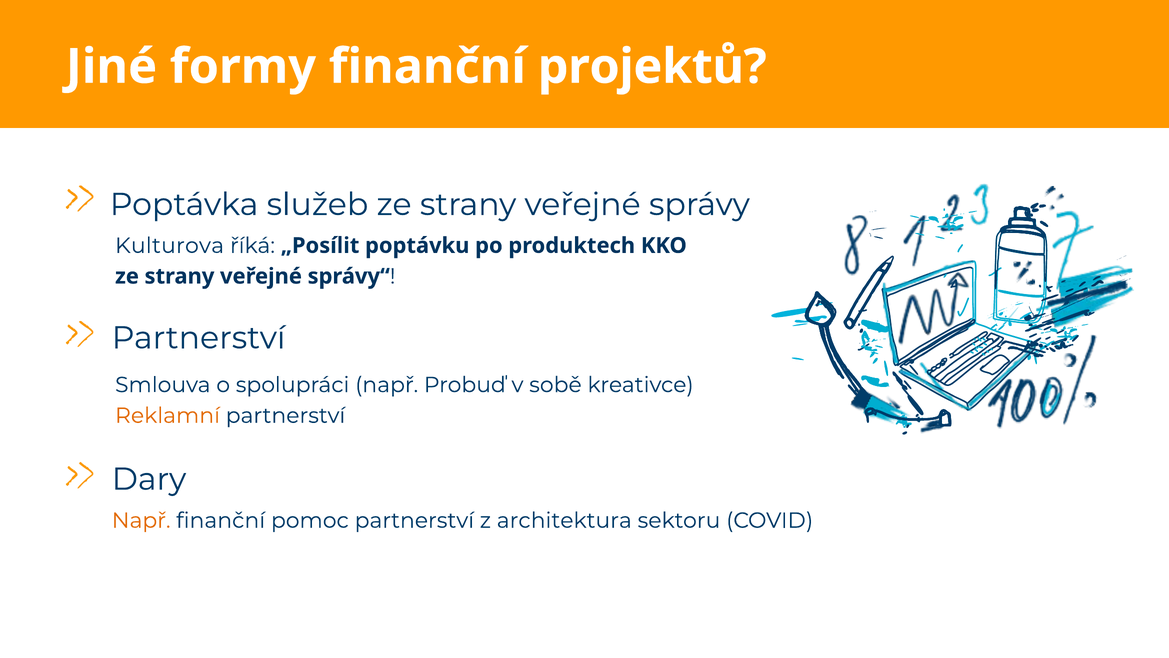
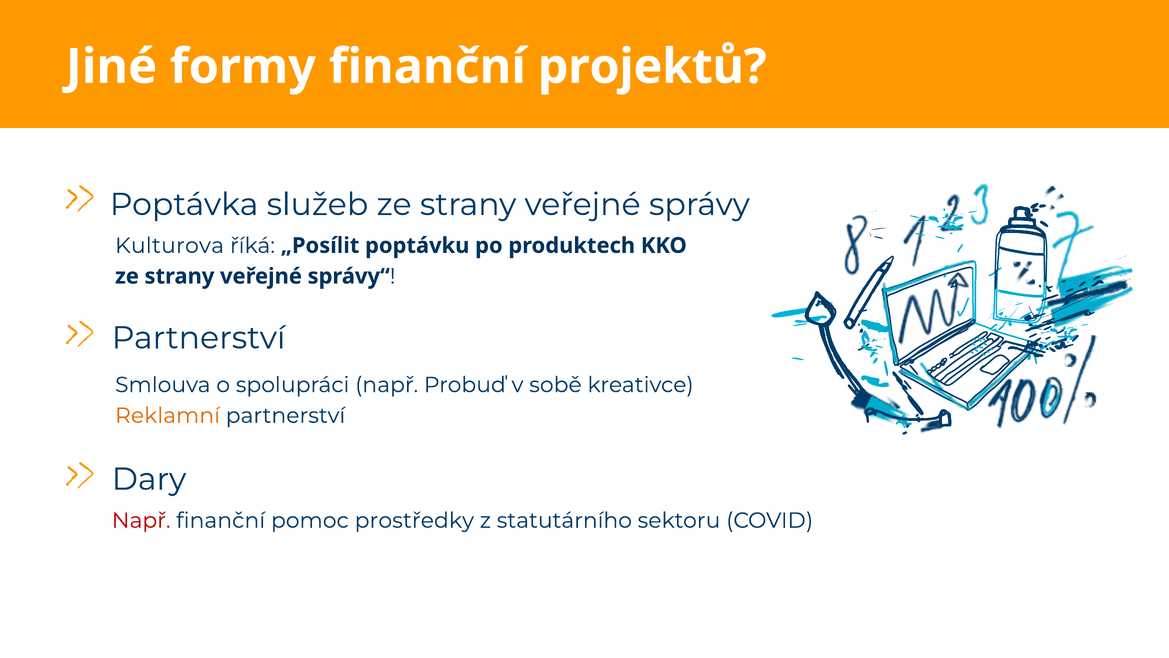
Např colour: orange -> red (141, 520)
pomoc partnerství: partnerství -> prostředky (414, 520)
architektura: architektura -> statutárního (564, 520)
